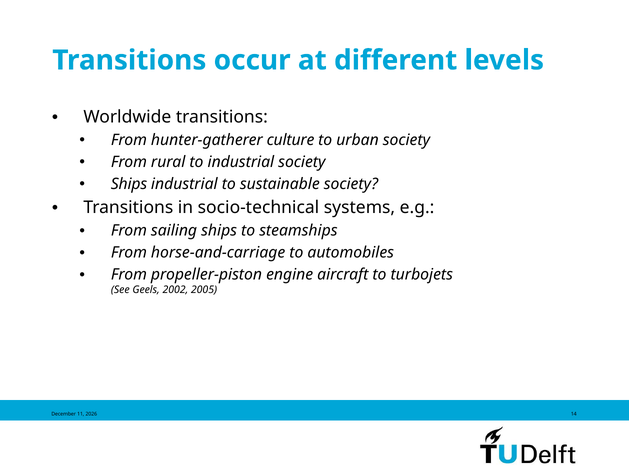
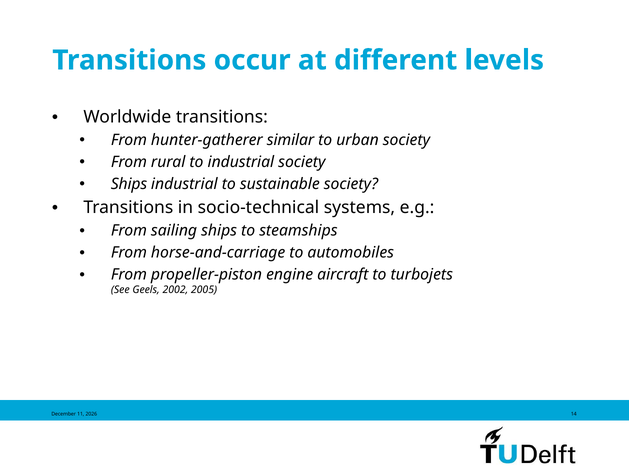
culture: culture -> similar (291, 140)
